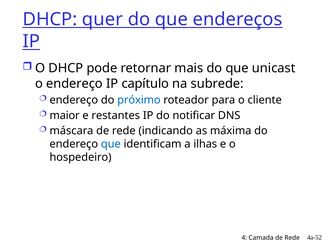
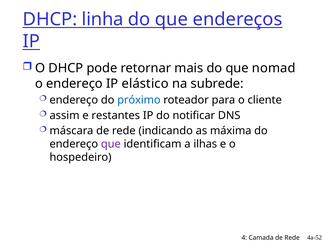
quer: quer -> linha (103, 19)
unicast: unicast -> nomad (274, 68)
capítulo: capítulo -> elástico (145, 84)
maior: maior -> assim (65, 116)
que colour: blue -> purple (111, 144)
